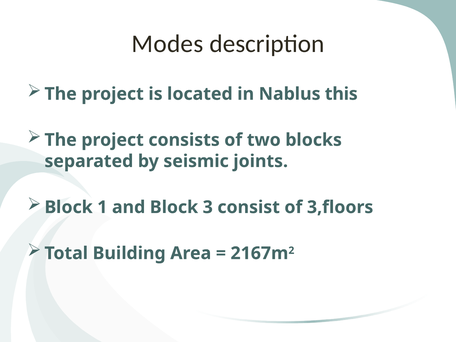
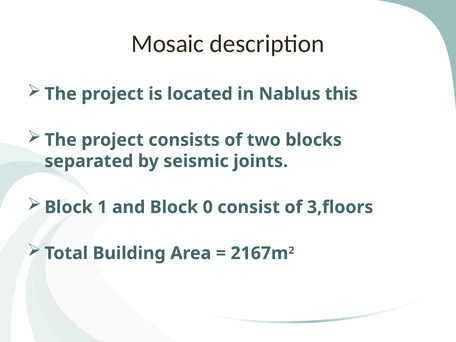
Modes: Modes -> Mosaic (168, 44)
3: 3 -> 0 (208, 207)
